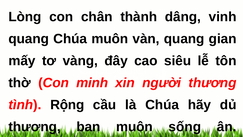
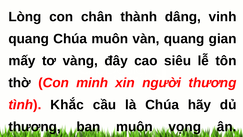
Rộng: Rộng -> Khắc (67, 105)
sống: sống -> vọng (185, 127)
